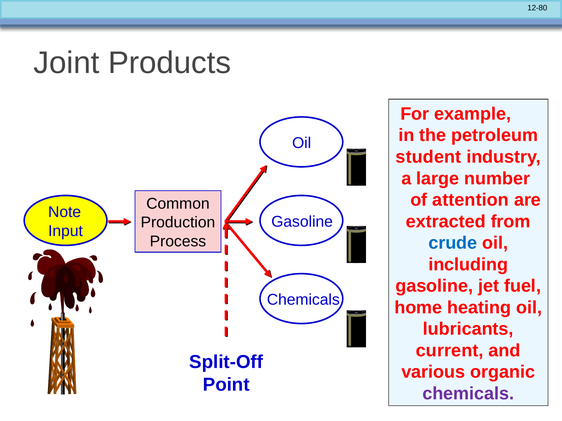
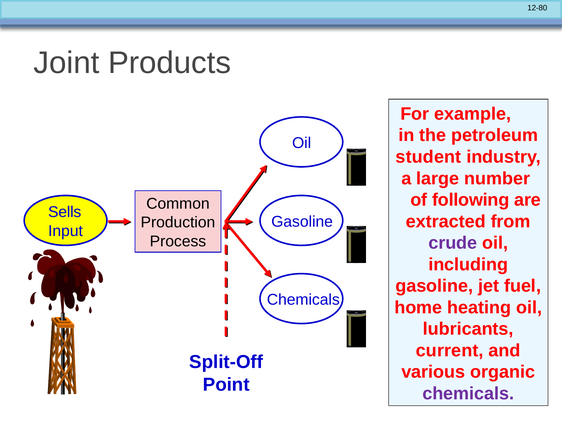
attention: attention -> following (471, 200)
Note: Note -> Sells (65, 212)
crude colour: blue -> purple (453, 243)
